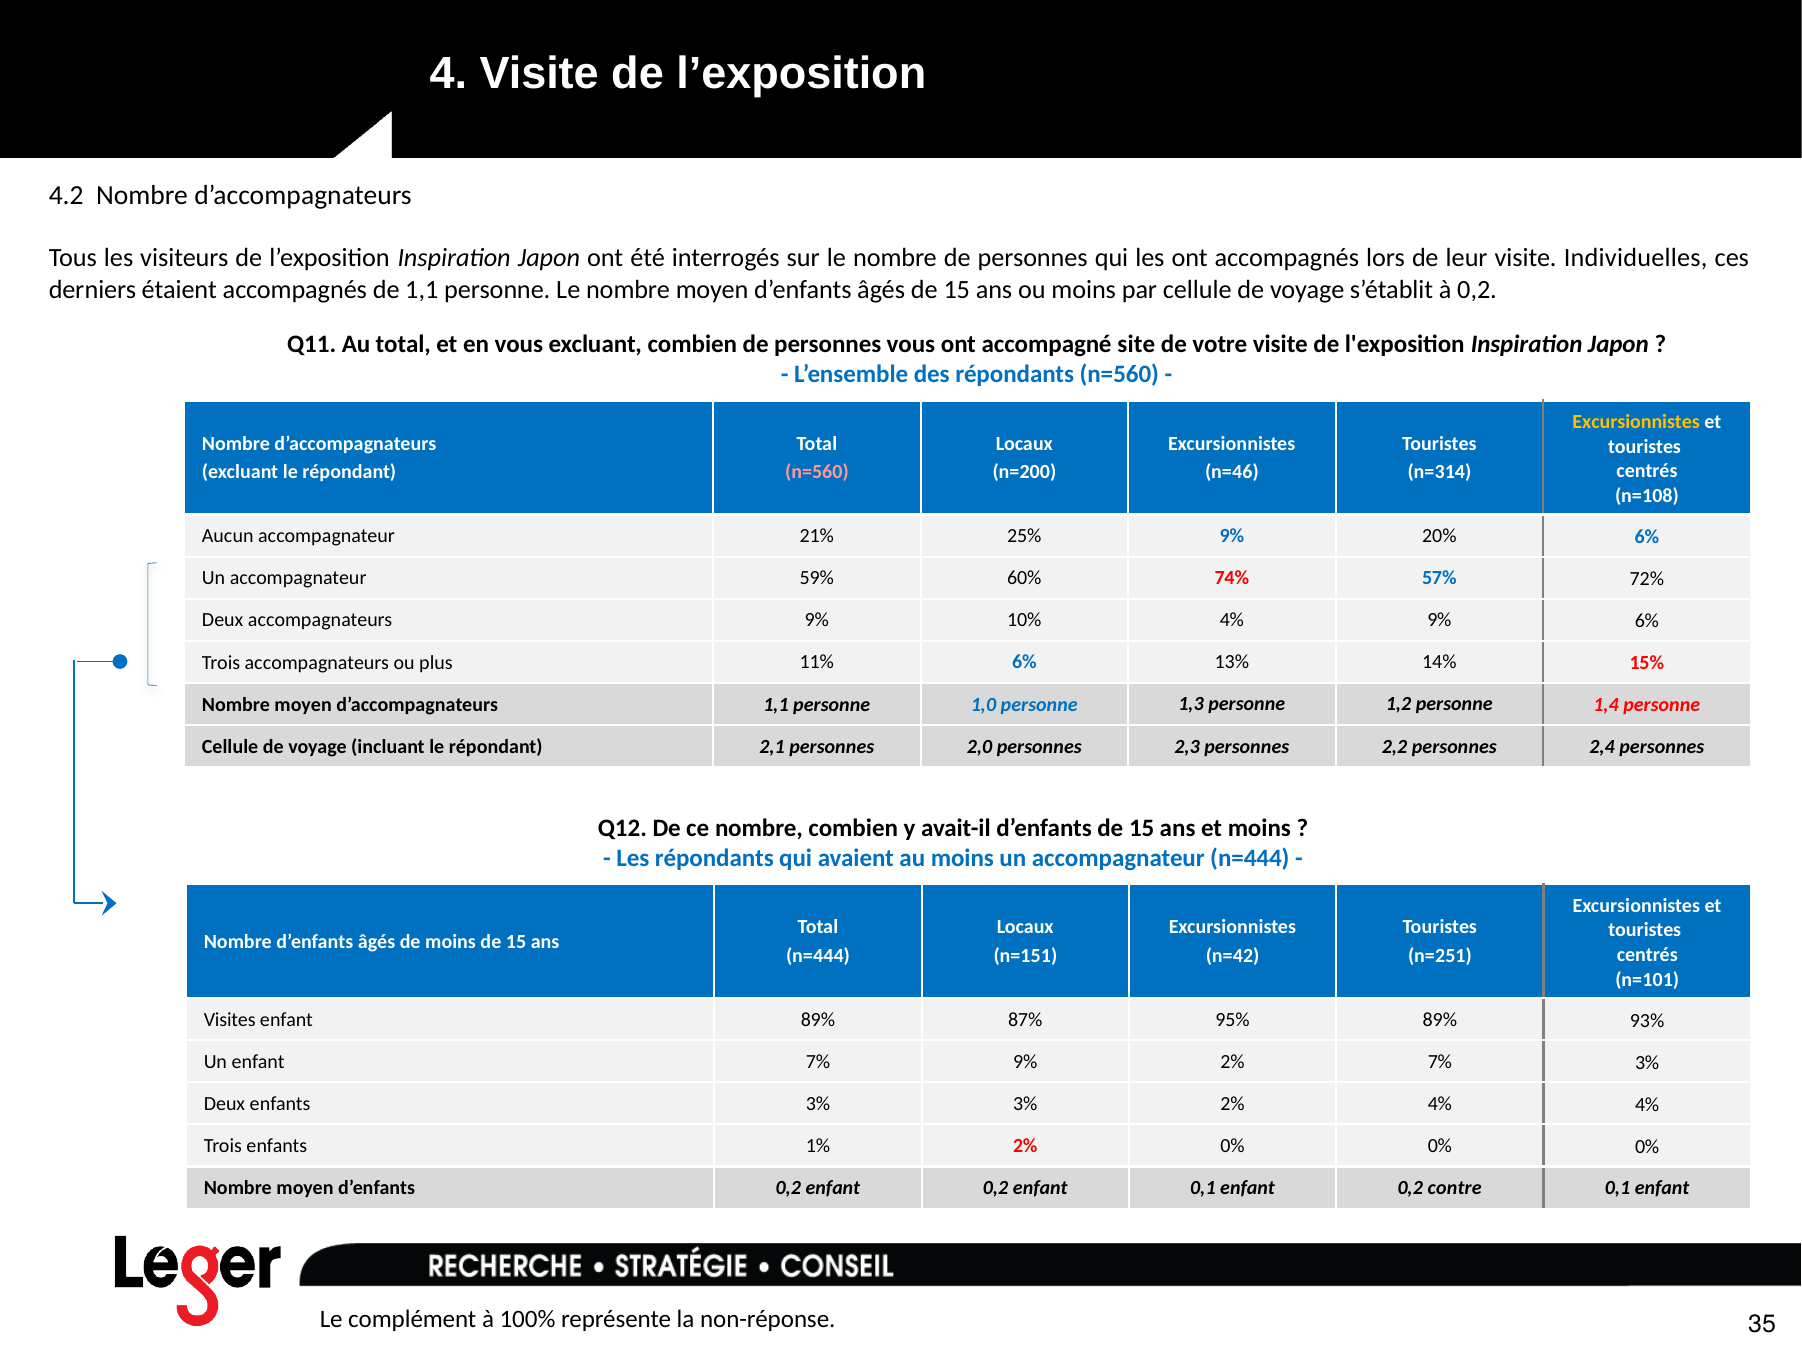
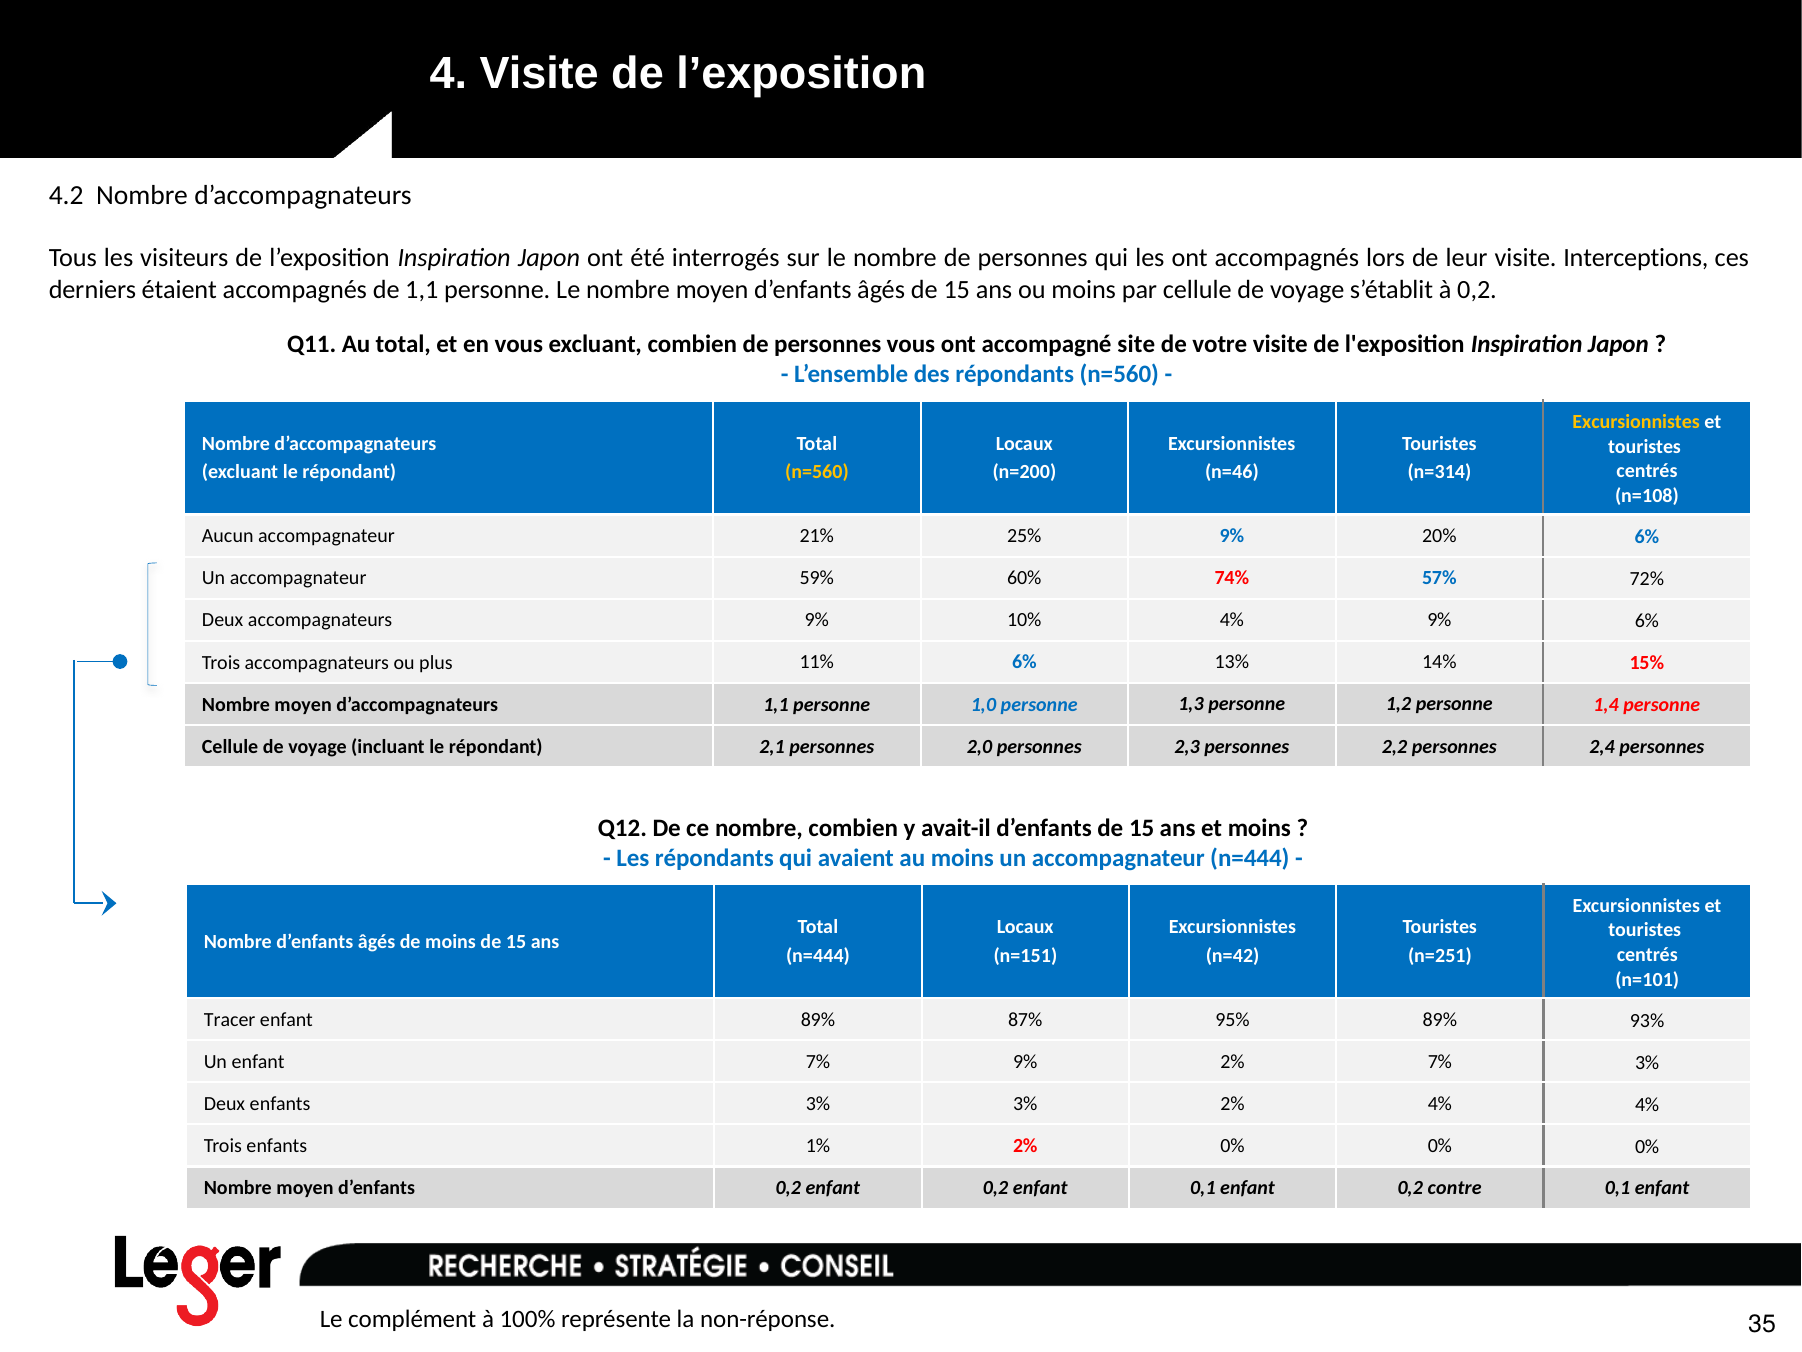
Individuelles: Individuelles -> Interceptions (1636, 258)
n=560 colour: pink -> yellow (817, 472)
Visites: Visites -> Tracer (230, 1019)
